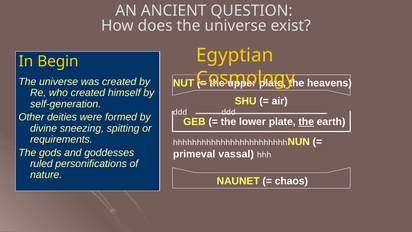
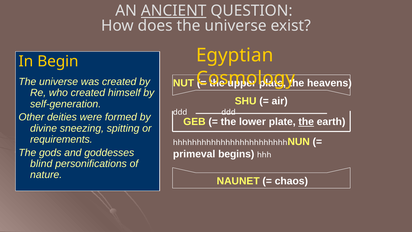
ANCIENT underline: none -> present (174, 11)
vassal: vassal -> begins (236, 154)
ruled: ruled -> blind (41, 164)
